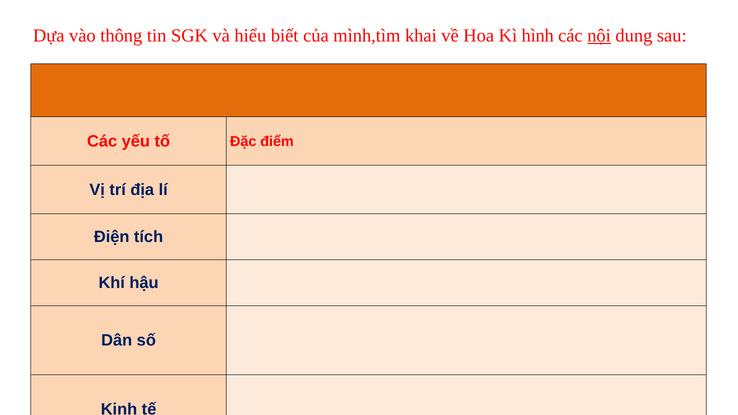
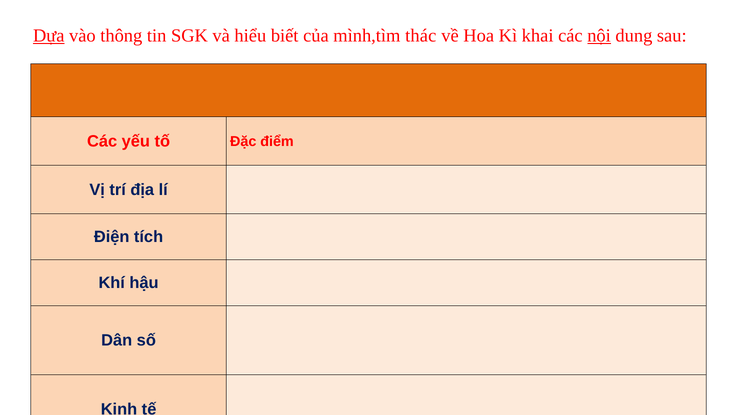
Dựa underline: none -> present (49, 36)
khai: khai -> thác (421, 36)
hình: hình -> khai (538, 36)
